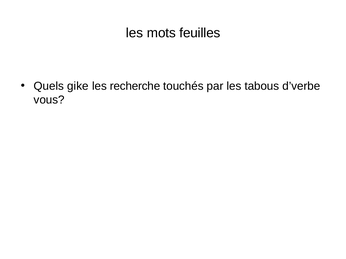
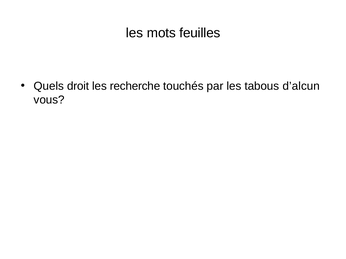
gike: gike -> droit (78, 86)
d’verbe: d’verbe -> d’alcun (301, 86)
